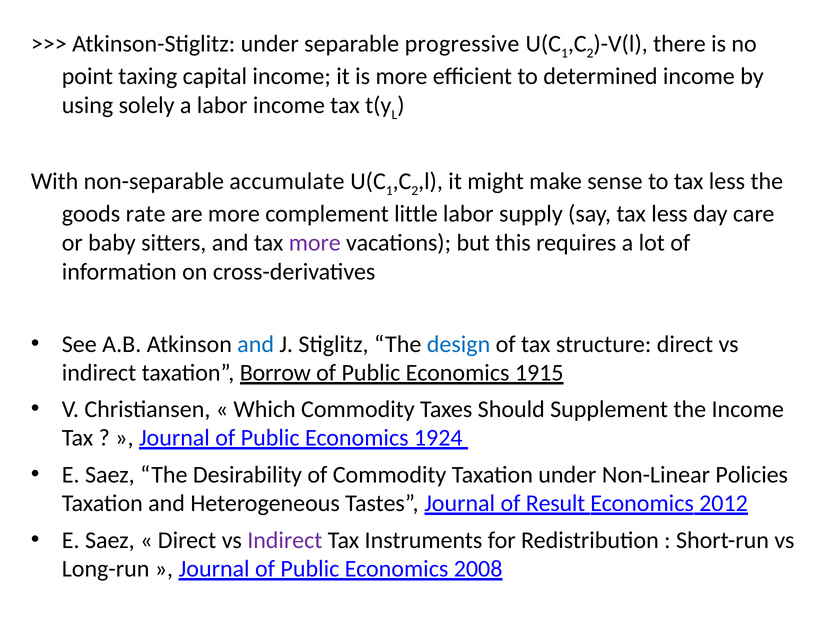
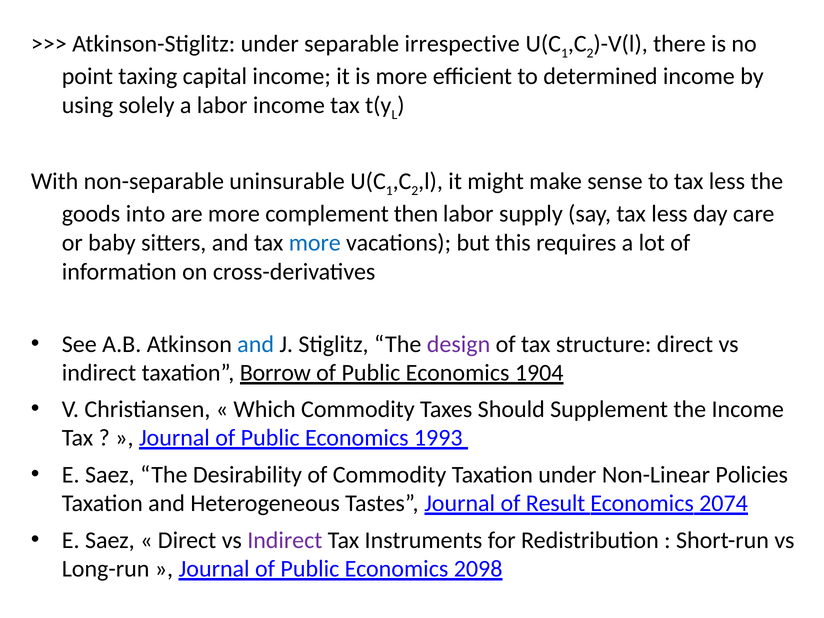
progressive: progressive -> irrespective (462, 44)
accumulate: accumulate -> uninsurable (287, 181)
rate: rate -> into (146, 214)
little: little -> then (416, 214)
more colour: purple -> blue (315, 243)
design colour: blue -> purple (459, 344)
1915: 1915 -> 1904 (539, 373)
1924: 1924 -> 1993 (438, 438)
2012: 2012 -> 2074 (724, 503)
2008: 2008 -> 2098 (478, 569)
